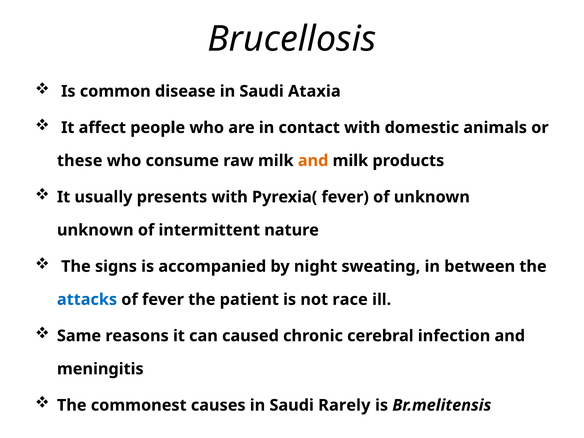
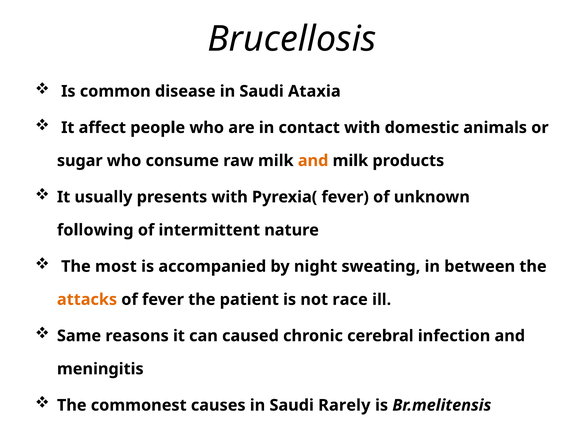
these: these -> sugar (80, 161)
unknown: unknown -> following (95, 230)
signs: signs -> most (116, 266)
attacks colour: blue -> orange (87, 300)
